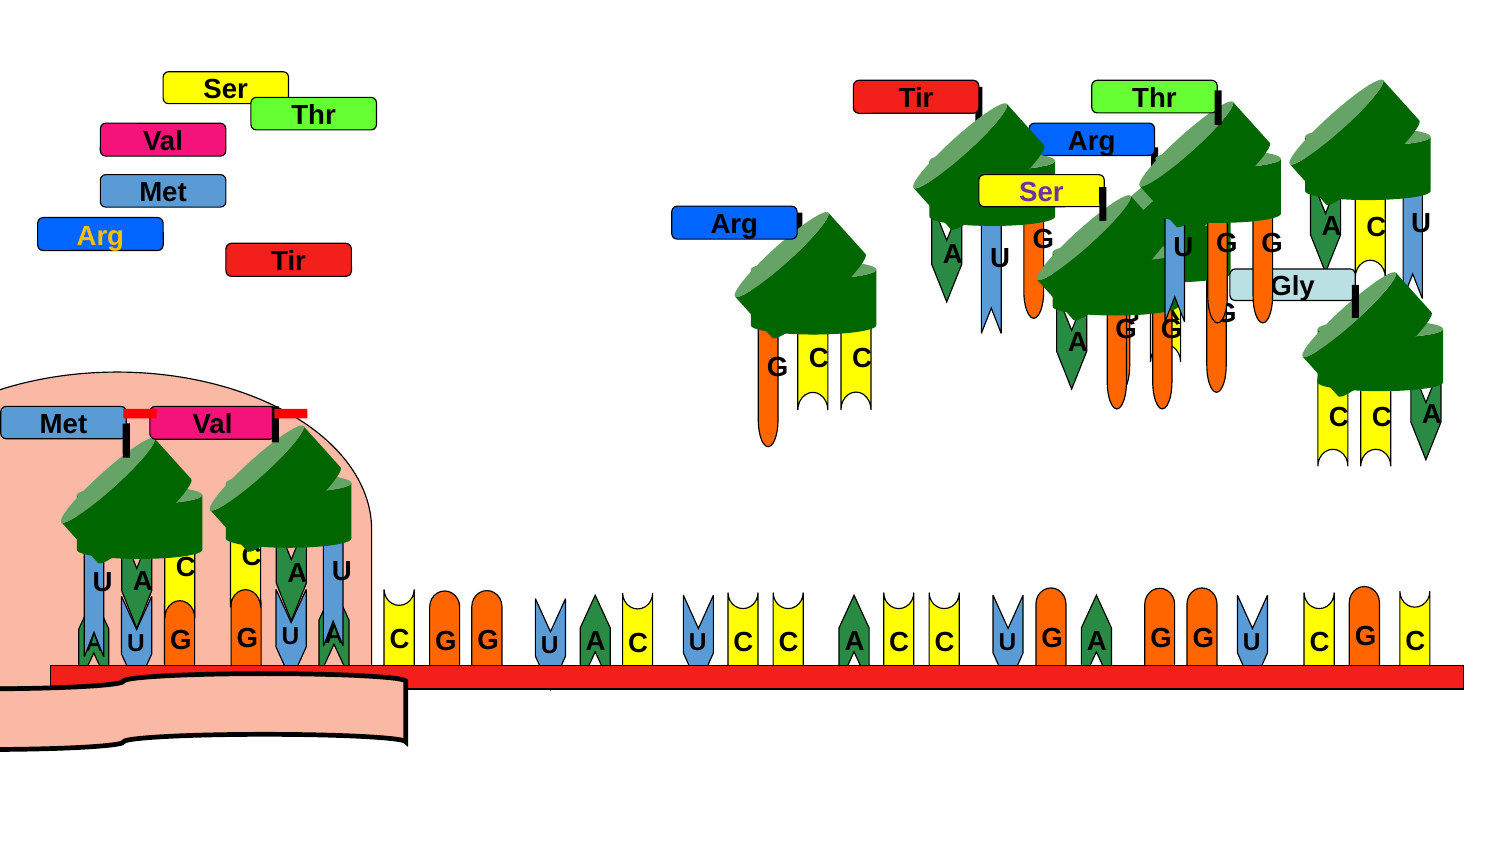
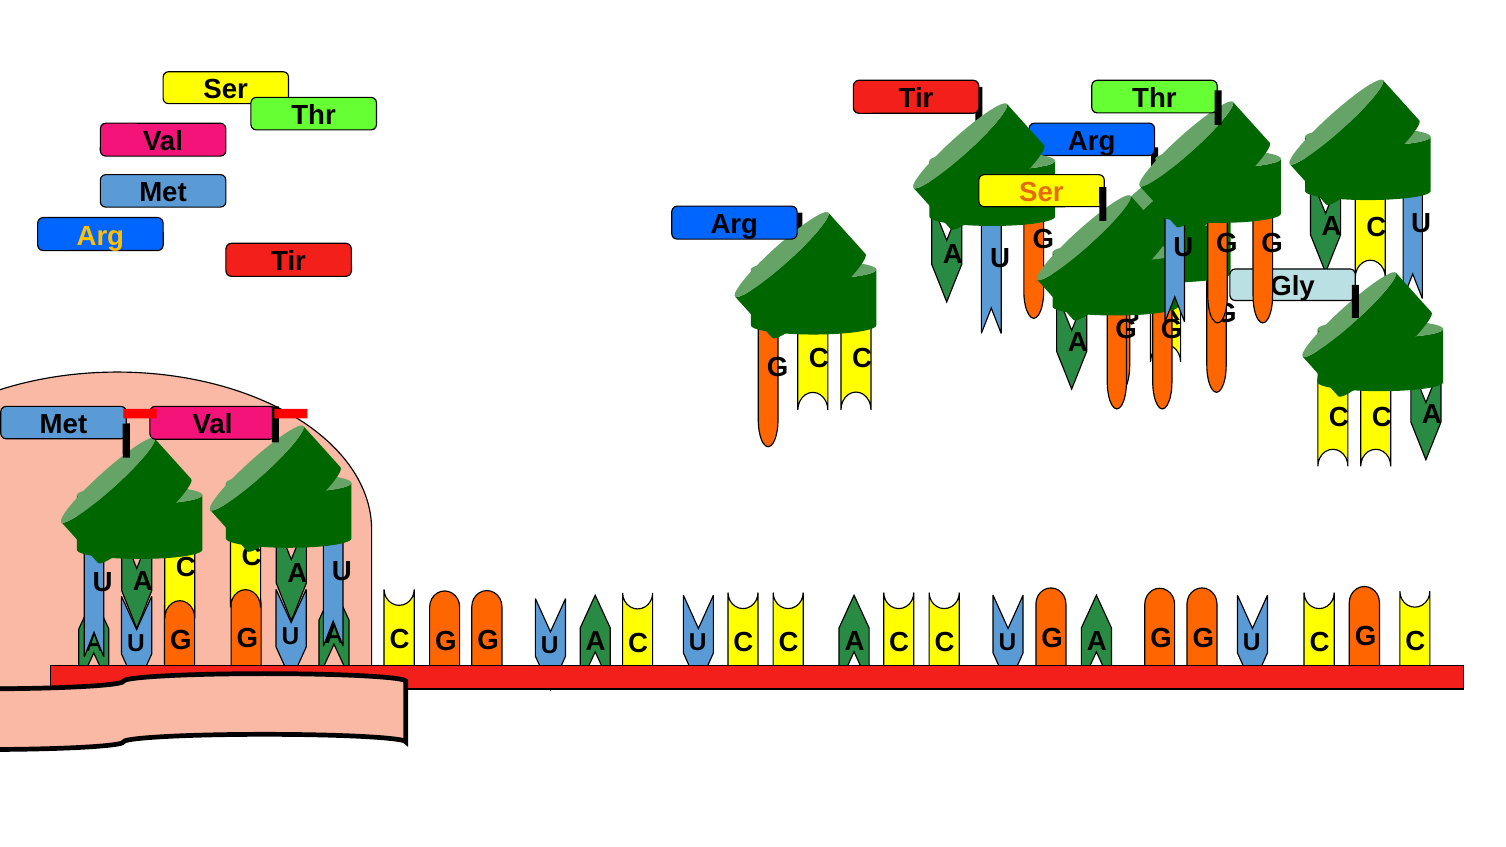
Ser colour: purple -> orange (1041, 193)
